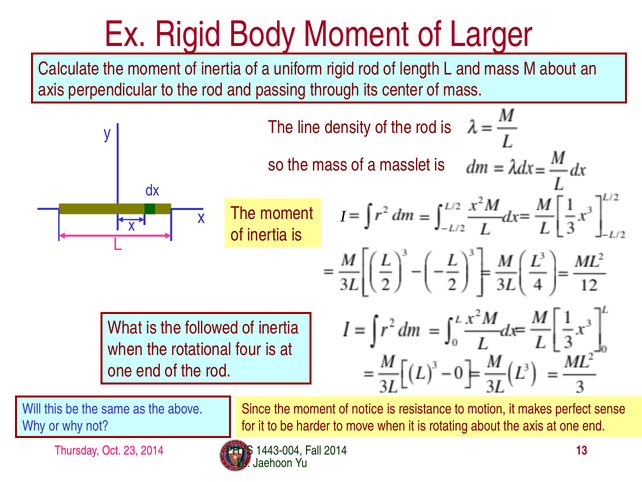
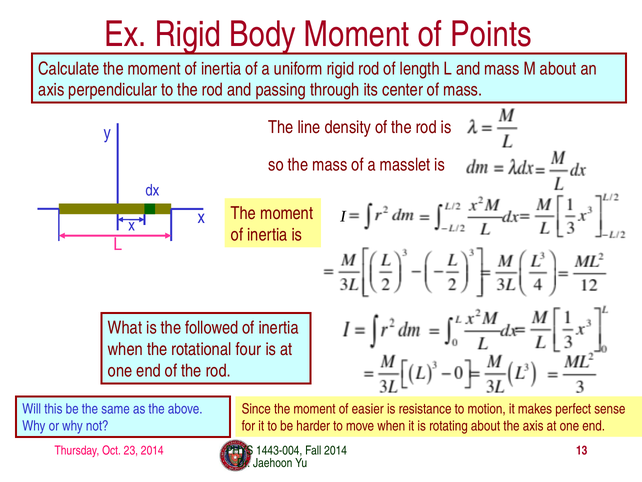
Larger: Larger -> Points (491, 35)
notice: notice -> easier (368, 409)
